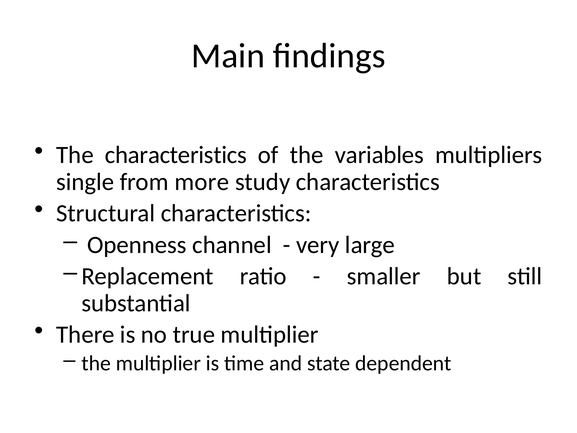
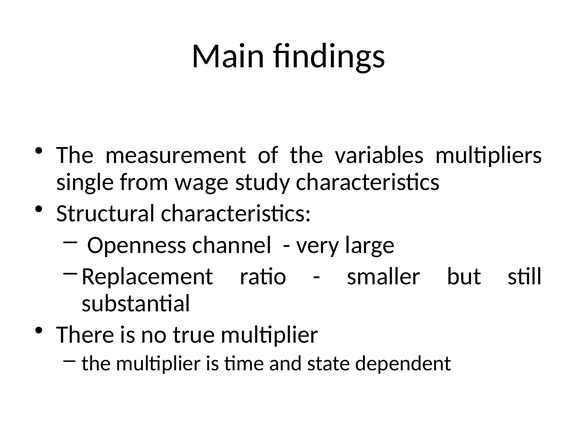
The characteristics: characteristics -> measurement (176, 155)
more: more -> wage (202, 182)
